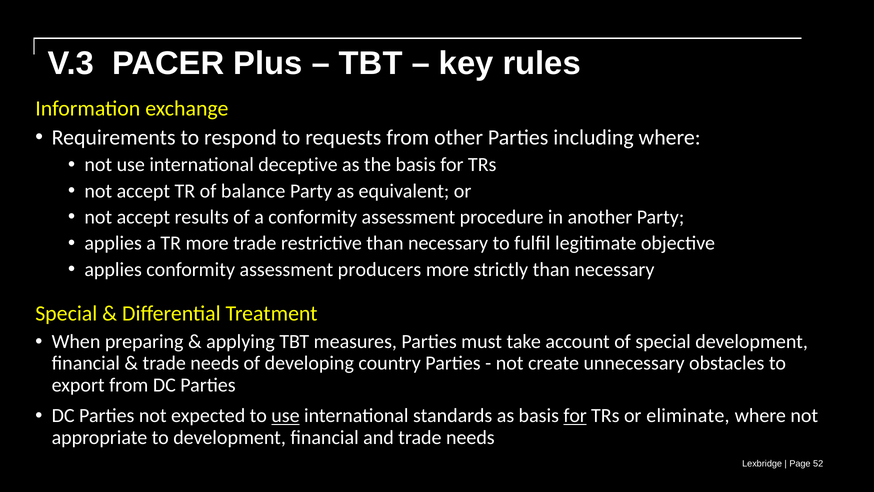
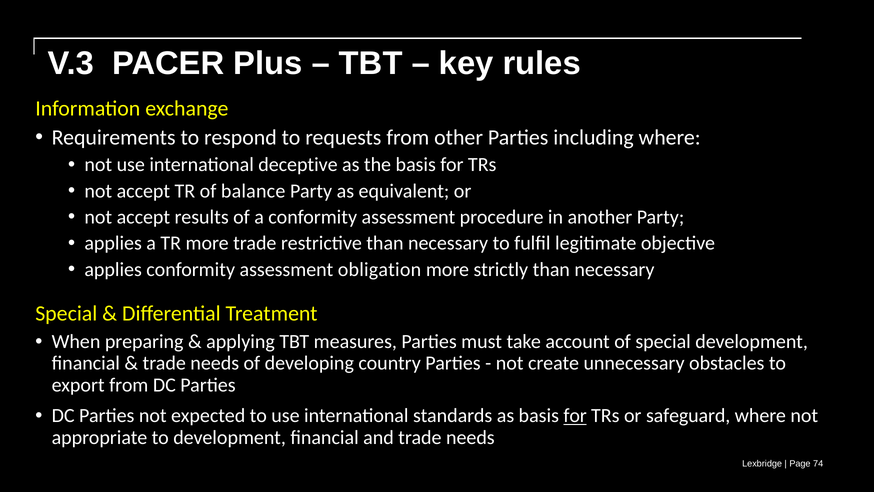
producers: producers -> obligation (379, 269)
use underline: present -> none (285, 415)
eliminate: eliminate -> safeguard (688, 415)
52: 52 -> 74 (818, 463)
